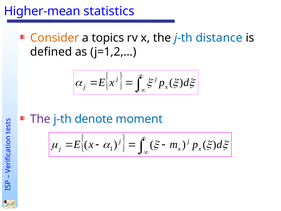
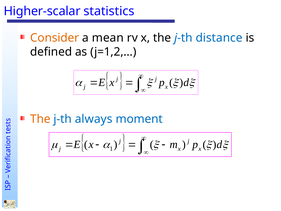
Higher-mean: Higher-mean -> Higher-scalar (42, 11)
topics: topics -> mean (108, 38)
The colour: purple -> orange (40, 119)
denote: denote -> always (94, 119)
